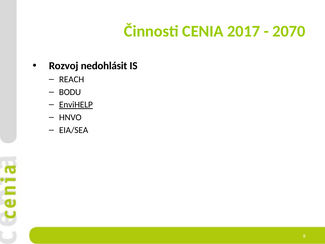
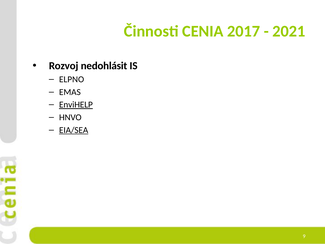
2070: 2070 -> 2021 (289, 31)
REACH: REACH -> ELPNO (72, 79)
BODU: BODU -> EMAS (70, 92)
EIA/SEA underline: none -> present (74, 130)
